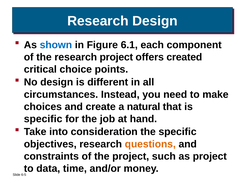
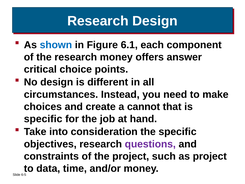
research project: project -> money (116, 57)
created: created -> answer (184, 57)
natural: natural -> cannot (144, 107)
questions colour: orange -> purple (150, 144)
